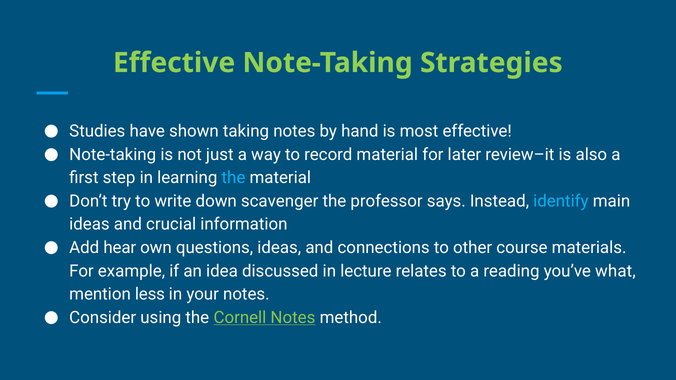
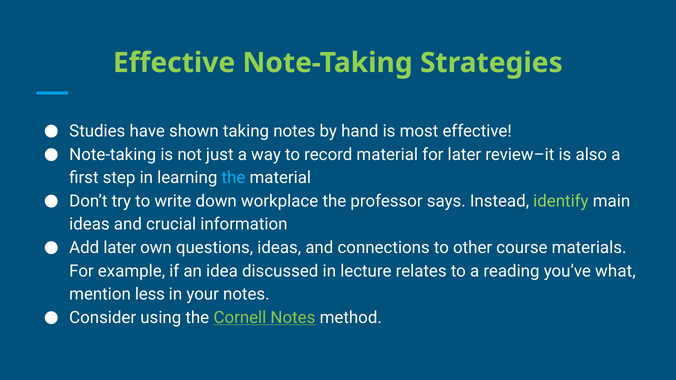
scavenger: scavenger -> workplace (280, 201)
identify colour: light blue -> light green (561, 201)
Add hear: hear -> later (120, 248)
